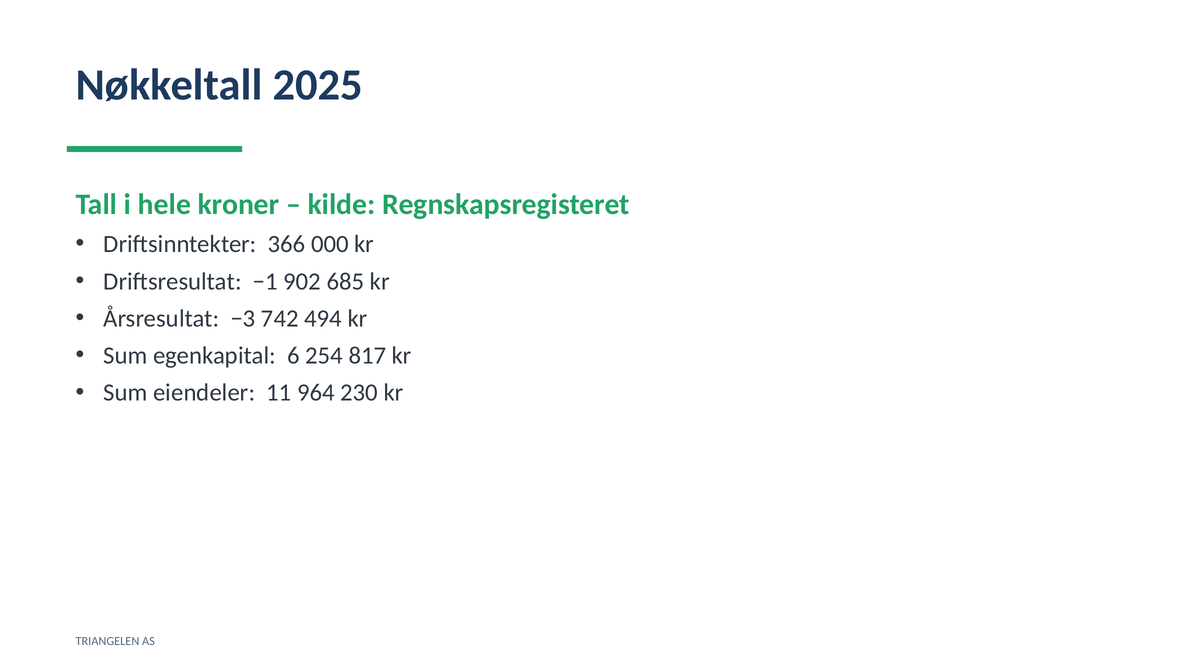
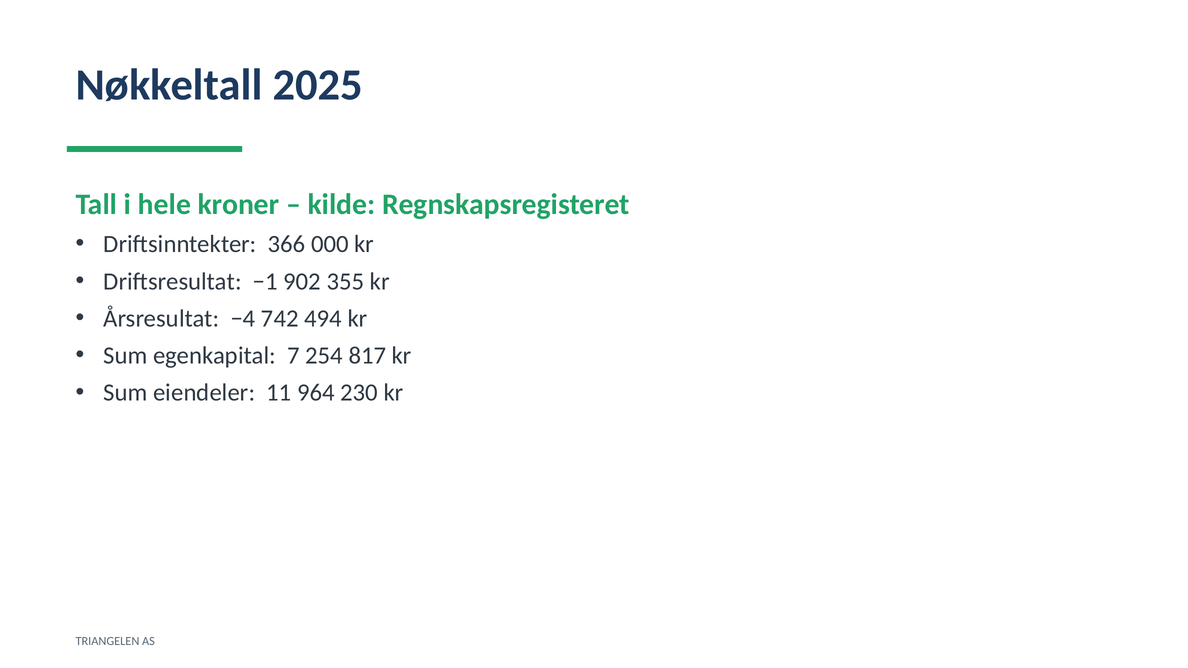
685: 685 -> 355 (345, 281)
−3: −3 -> −4 (243, 319)
6: 6 -> 7 (293, 356)
